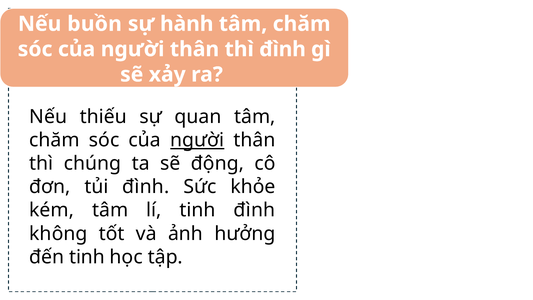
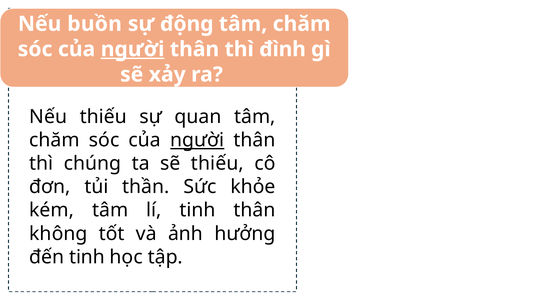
hành: hành -> động (187, 24)
người underline: none -> present (133, 49)
sẽ động: động -> thiếu (217, 163)
tủi đình: đình -> thần (146, 187)
tinh đình: đình -> thân (255, 210)
